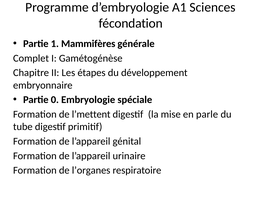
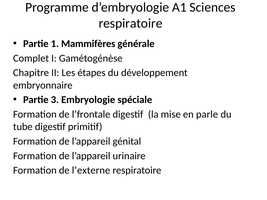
fécondation: fécondation -> respiratoire (131, 23)
0: 0 -> 3 (55, 100)
l’mettent: l’mettent -> l’frontale (91, 114)
l’organes: l’organes -> l’externe (91, 171)
